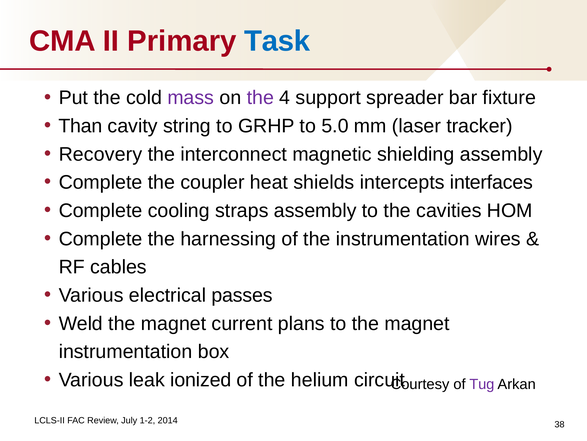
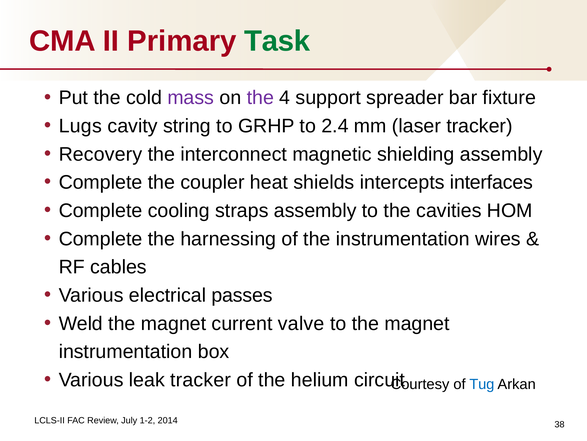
Task colour: blue -> green (277, 41)
Than: Than -> Lugs (80, 126)
5.0: 5.0 -> 2.4 (335, 126)
plans: plans -> valve (301, 323)
leak ionized: ionized -> tracker (201, 379)
Tug colour: purple -> blue (482, 384)
